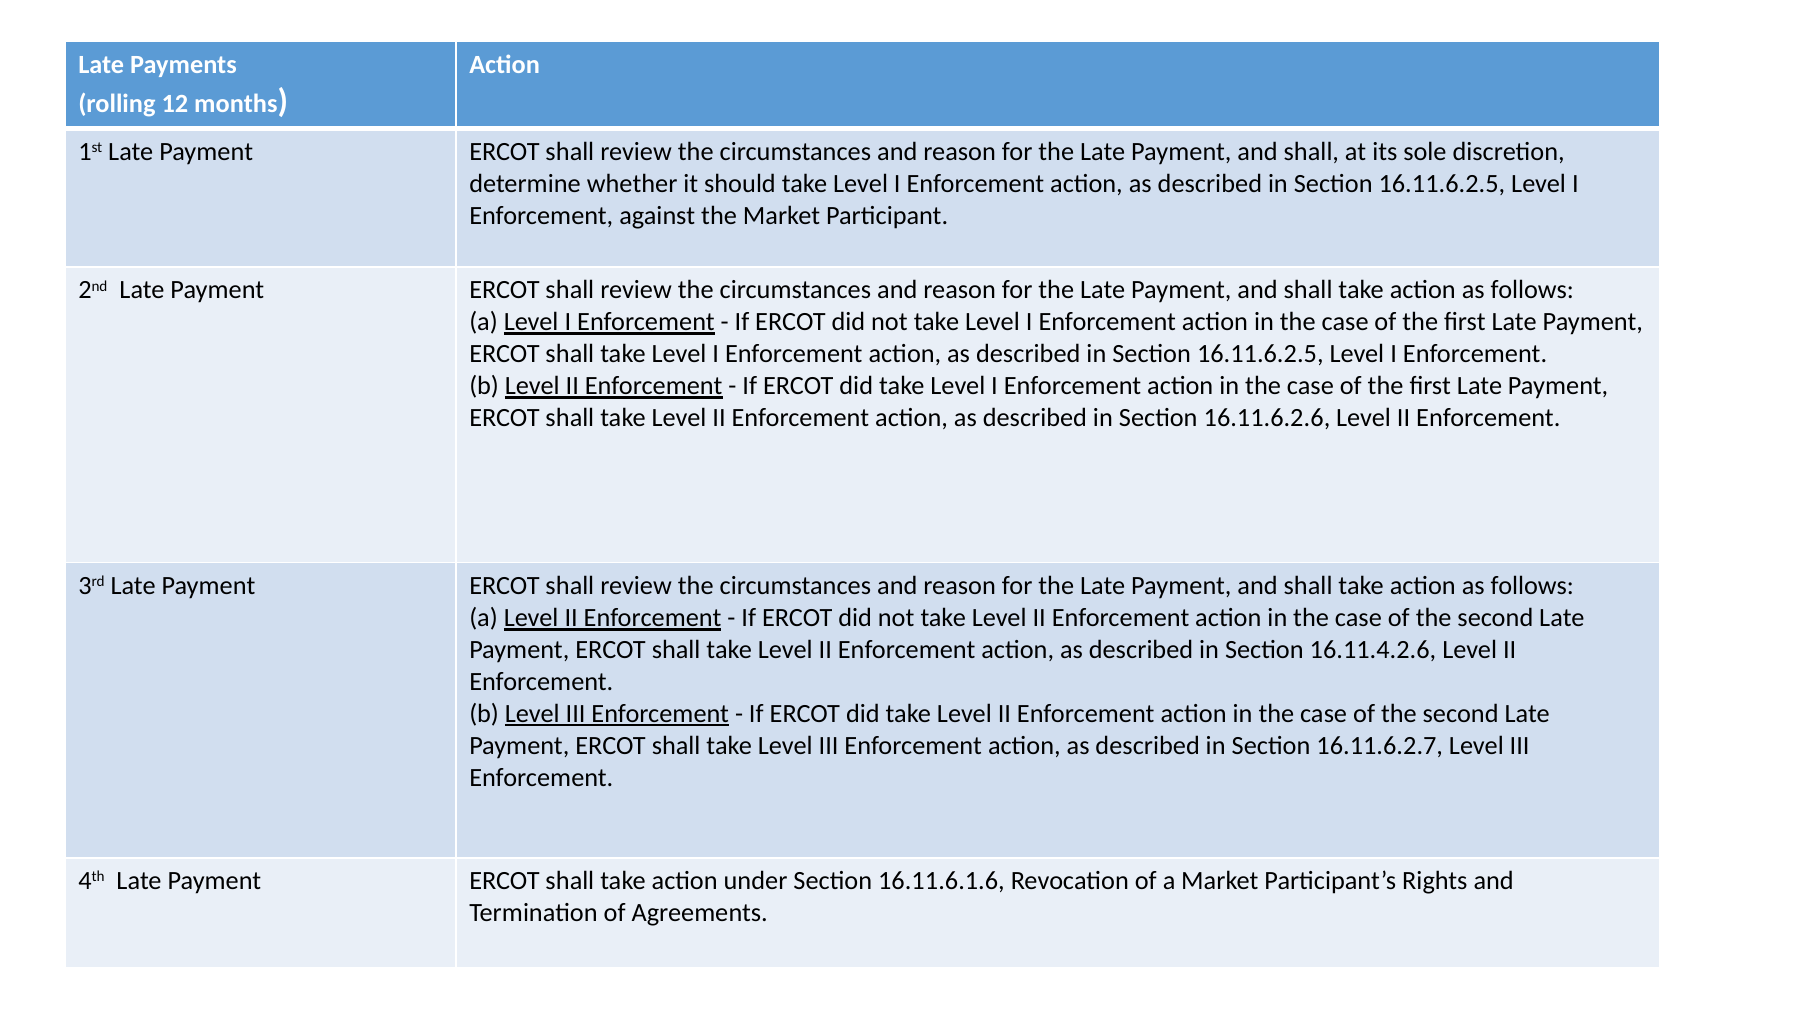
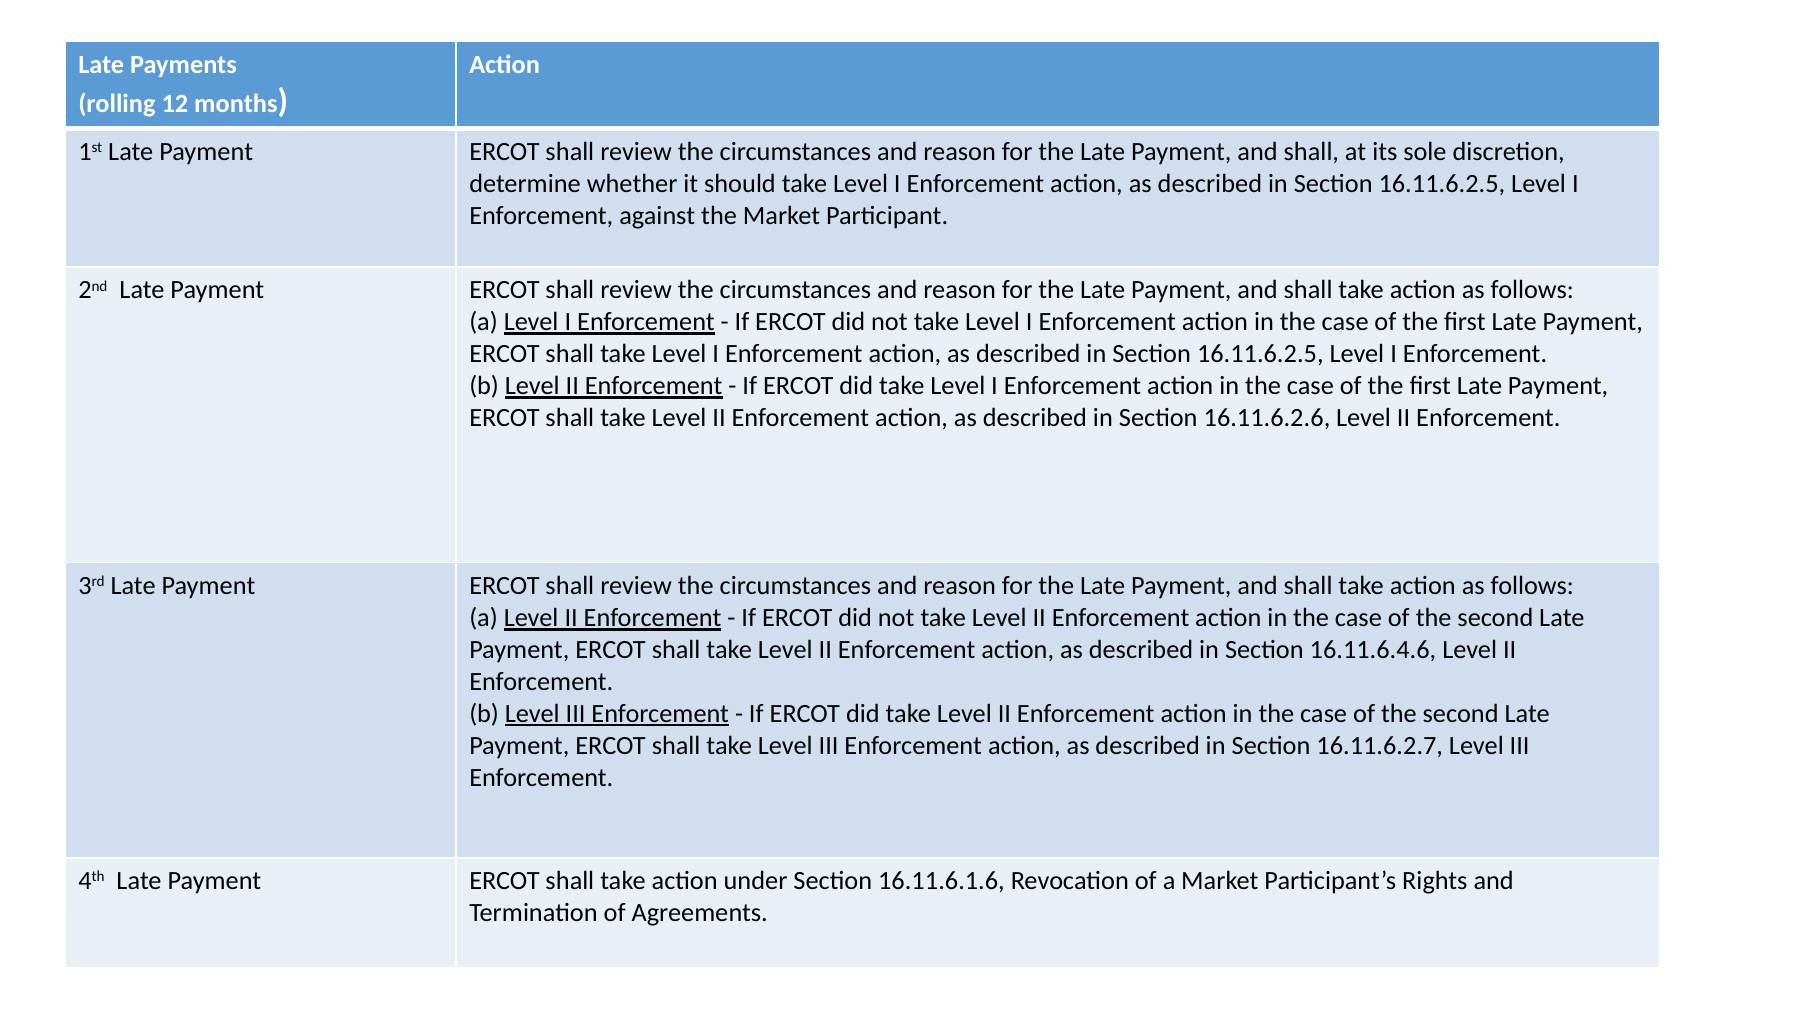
16.11.4.2.6: 16.11.4.2.6 -> 16.11.6.4.6 (1373, 650)
